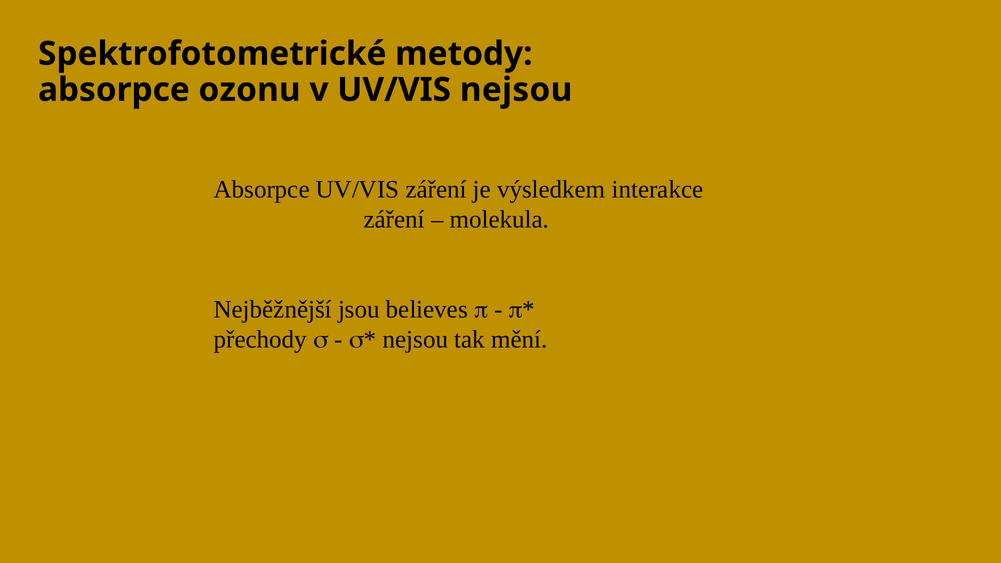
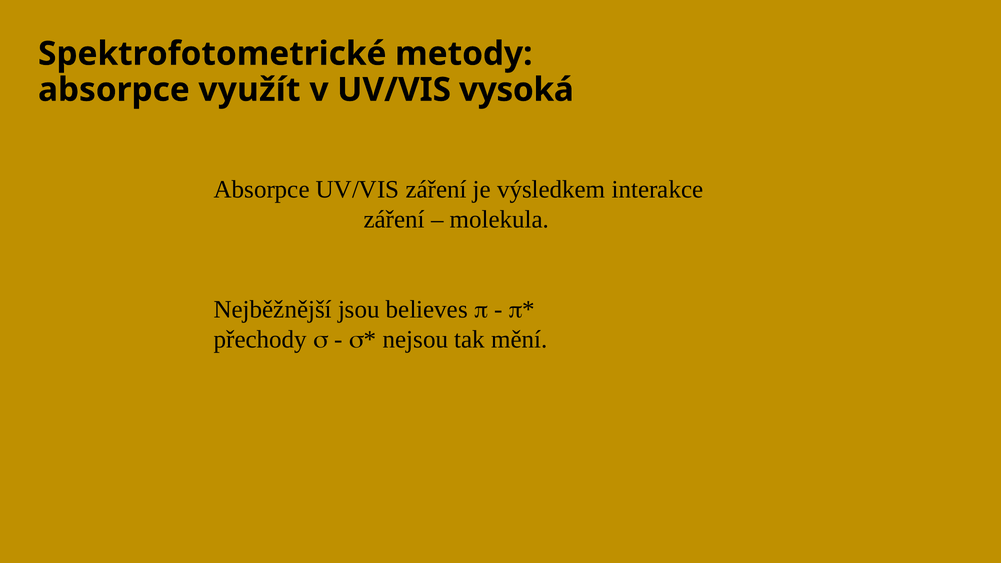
ozonu: ozonu -> využít (249, 90)
UV/VIS nejsou: nejsou -> vysoká (516, 90)
